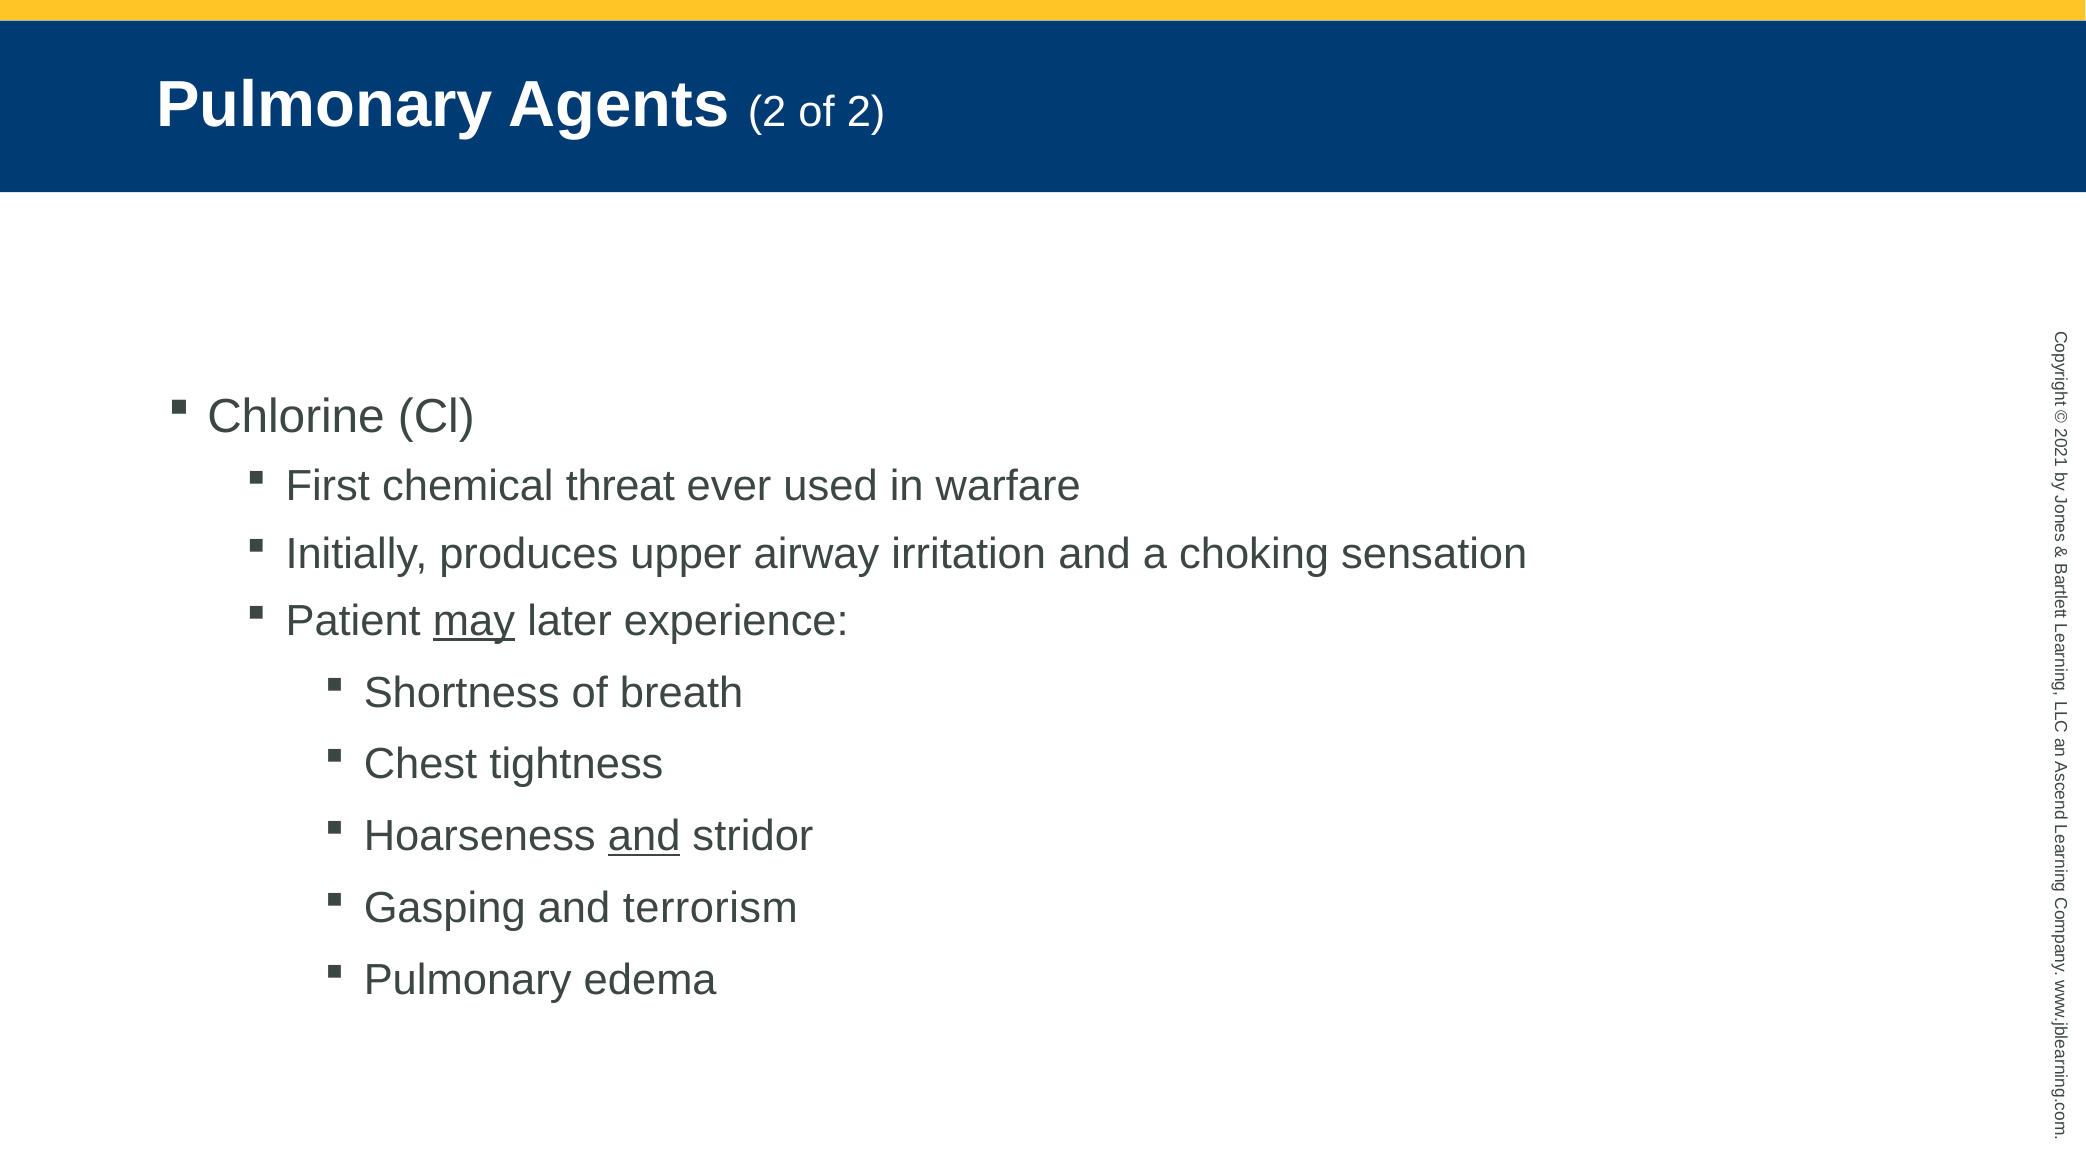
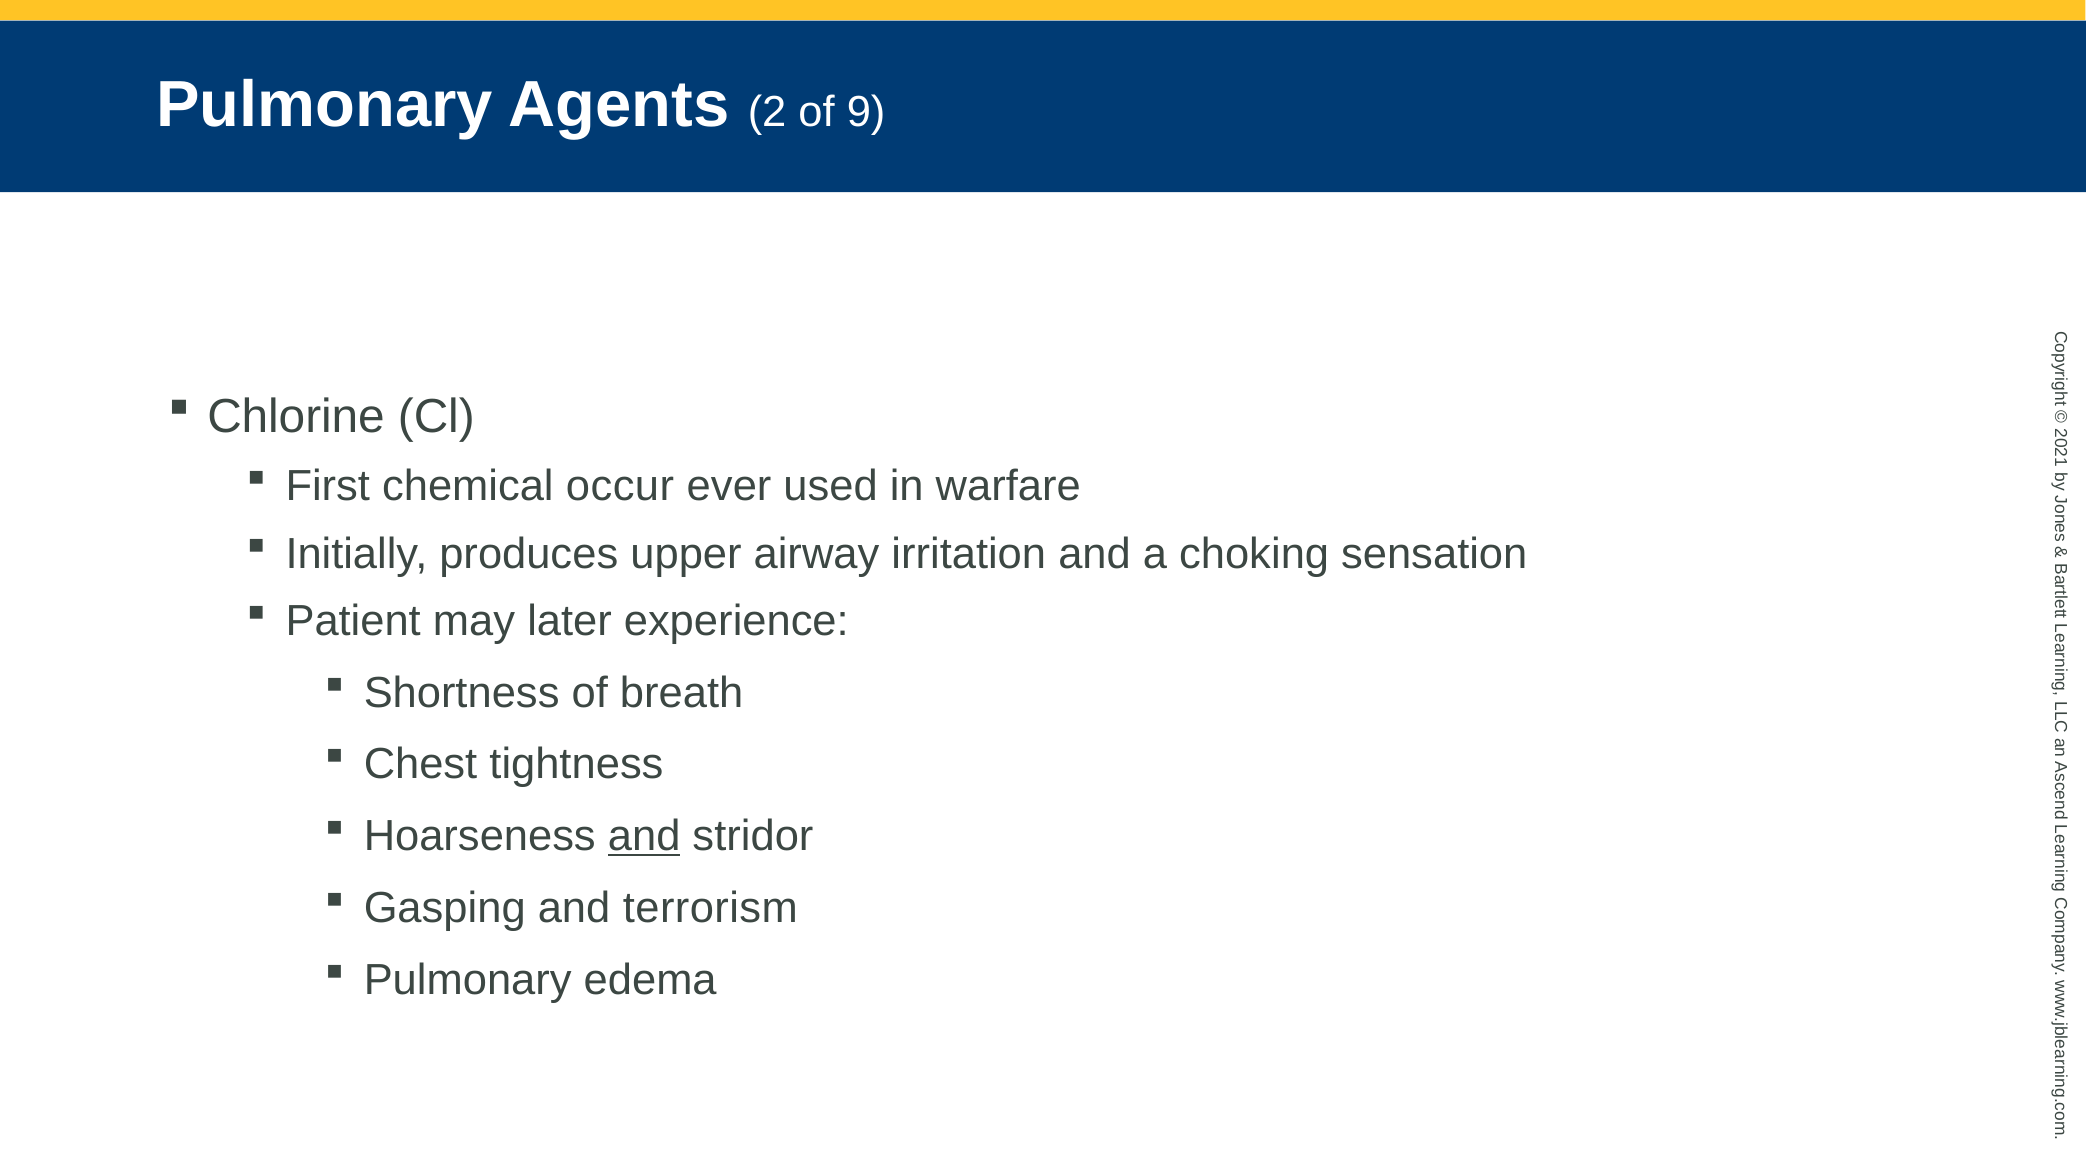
of 2: 2 -> 9 (866, 112)
threat: threat -> occur (620, 487)
may underline: present -> none (474, 621)
